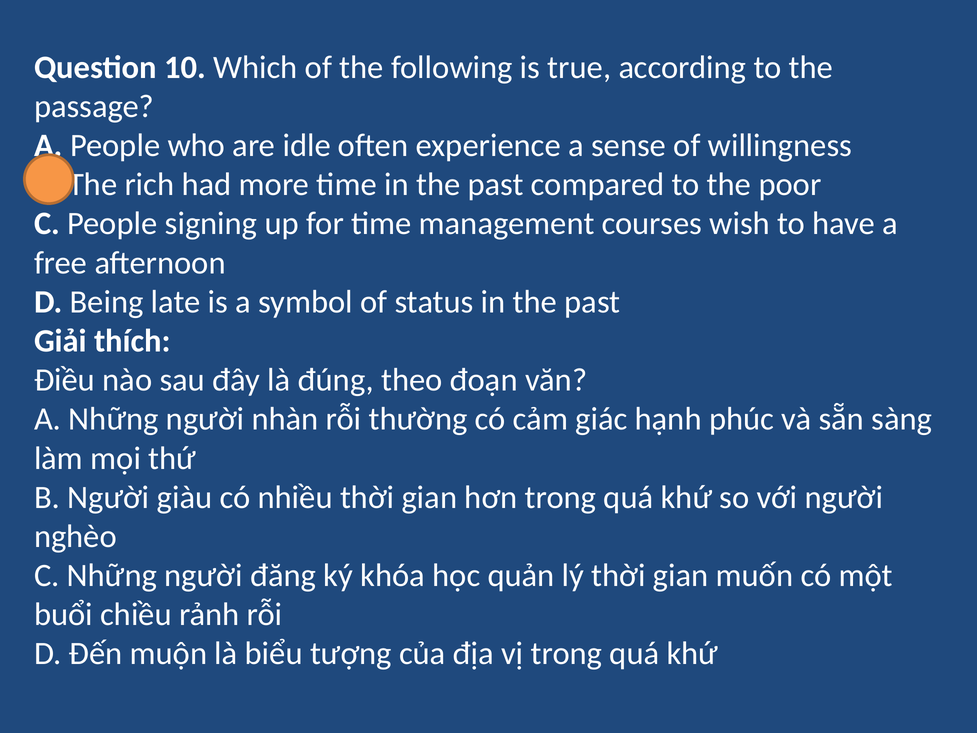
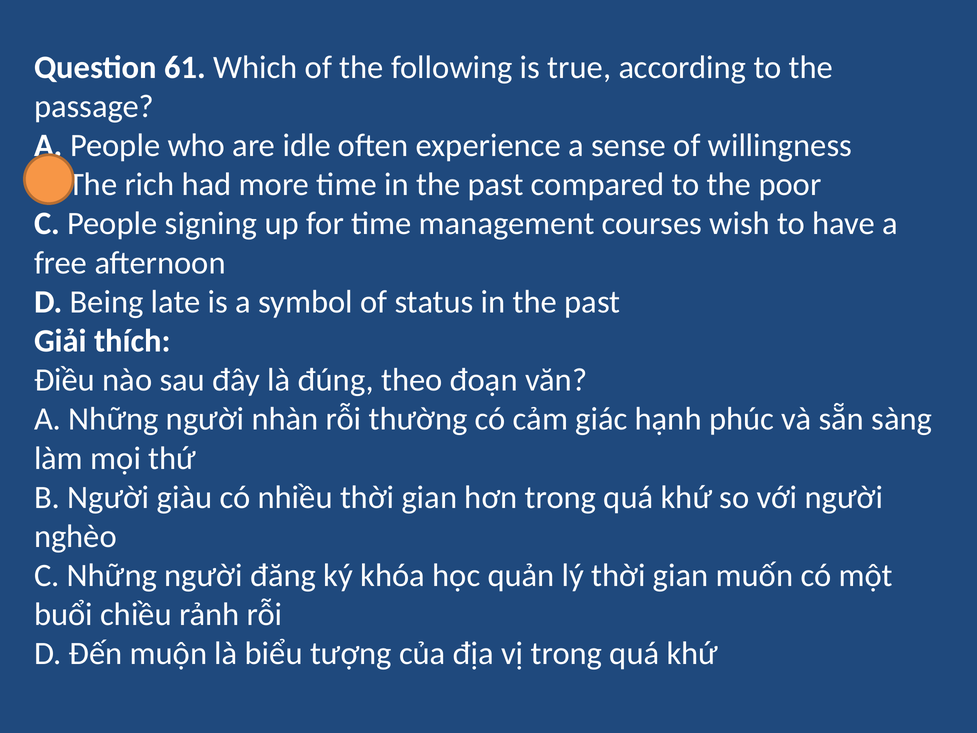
10: 10 -> 61 (185, 67)
